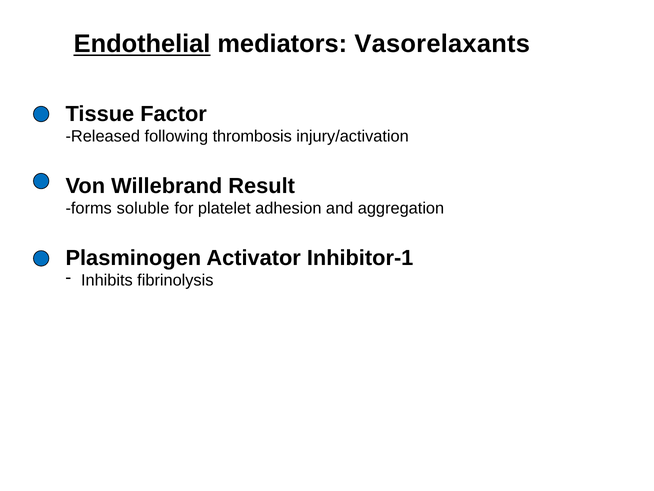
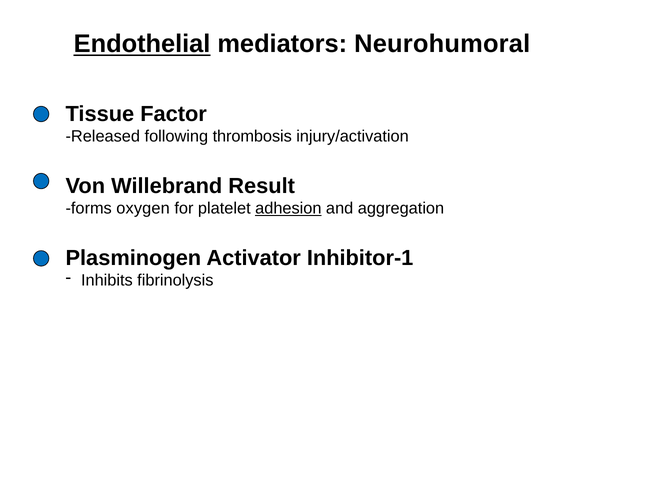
Vasorelaxants: Vasorelaxants -> Neurohumoral (442, 44)
soluble: soluble -> oxygen (143, 208)
adhesion underline: none -> present (288, 208)
